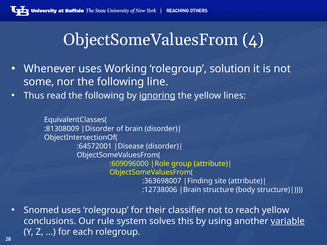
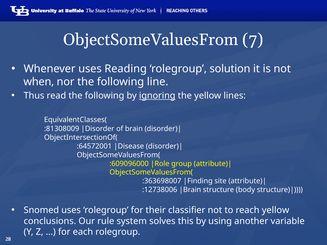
4: 4 -> 7 (253, 40)
Working: Working -> Reading (126, 69)
some: some -> when (39, 82)
variable underline: present -> none (288, 221)
